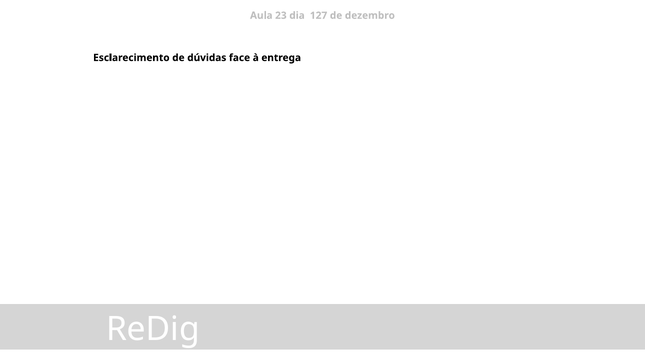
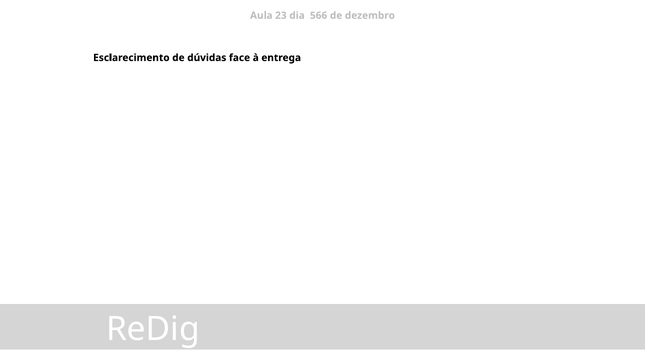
127: 127 -> 566 (319, 15)
